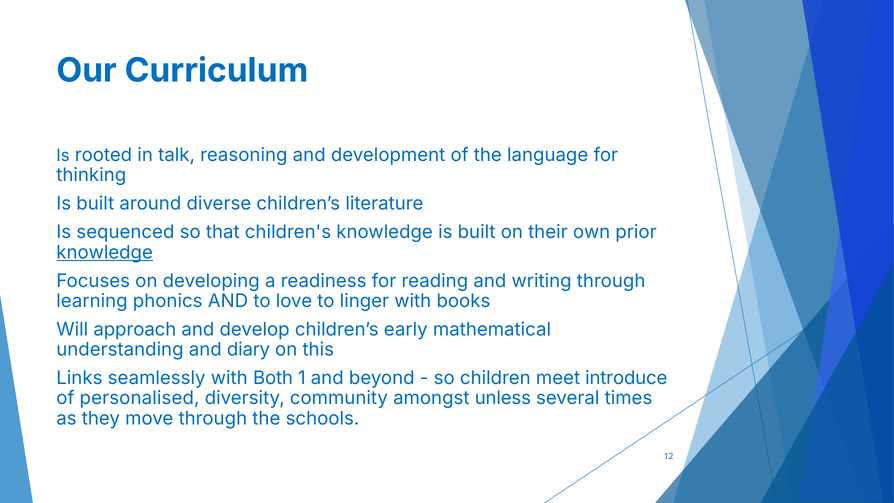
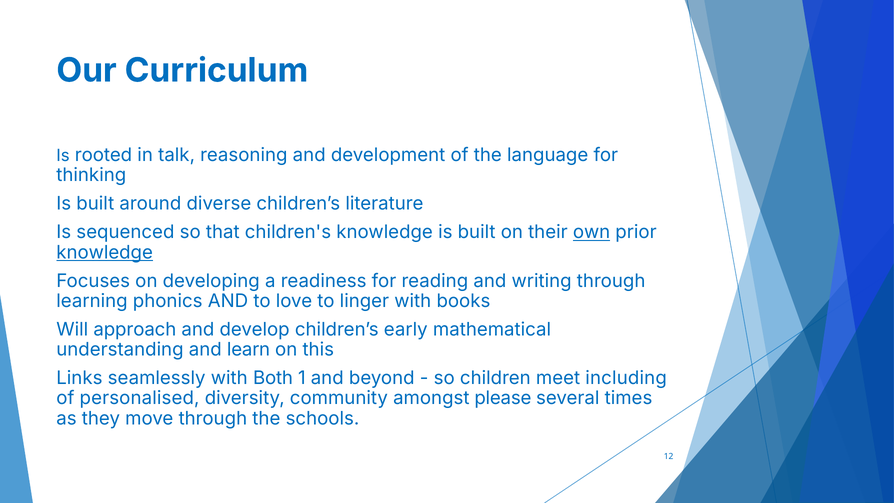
own underline: none -> present (592, 232)
diary: diary -> learn (249, 350)
introduce: introduce -> including (626, 378)
unless: unless -> please (503, 398)
